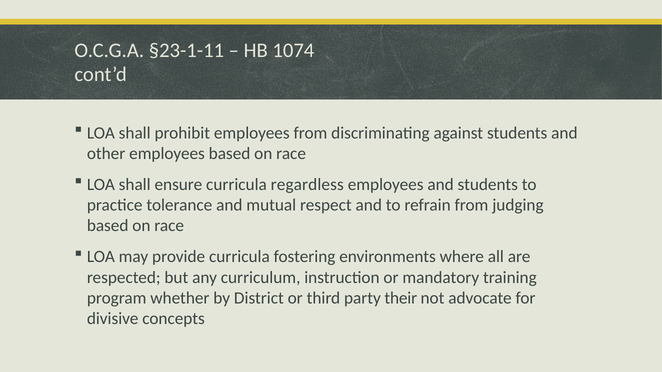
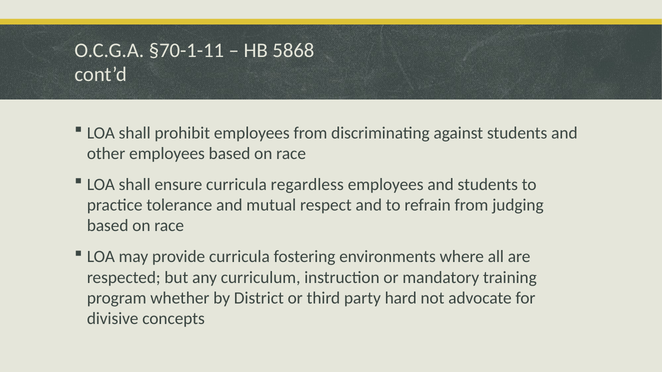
§23-1-11: §23-1-11 -> §70-1-11 (186, 51)
1074: 1074 -> 5868 (293, 51)
their: their -> hard (401, 298)
